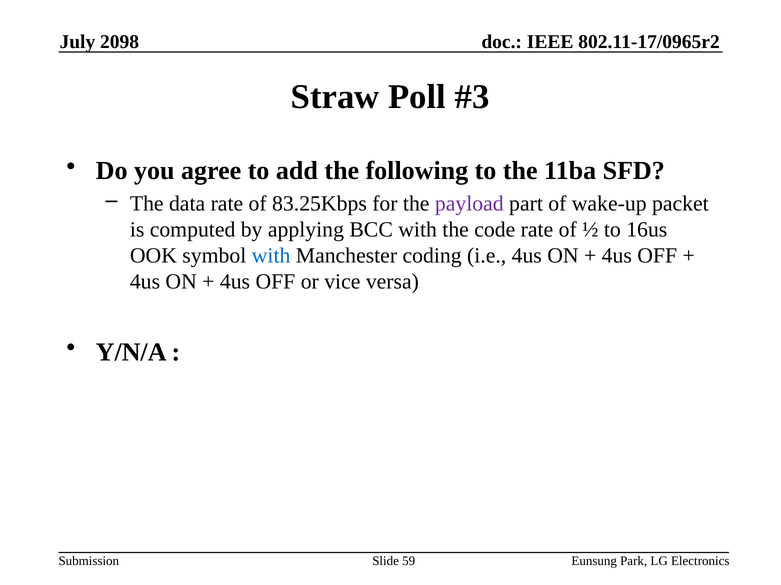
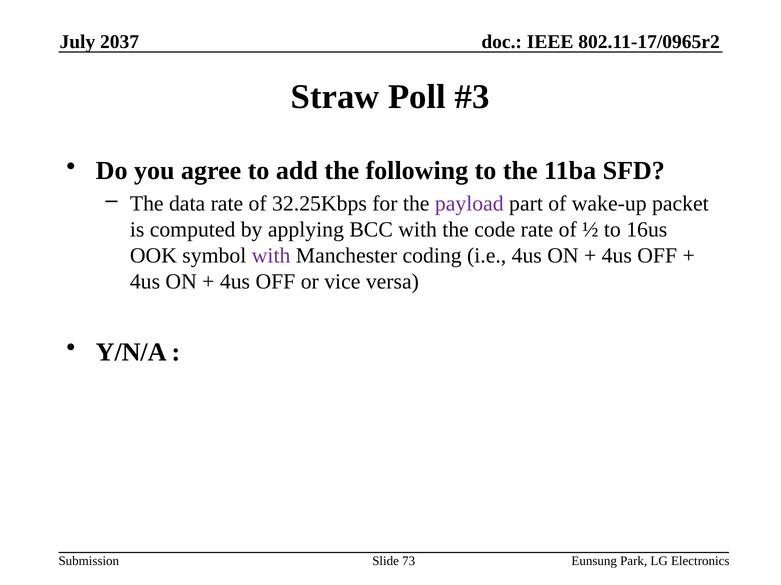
2098: 2098 -> 2037 (120, 42)
83.25Kbps: 83.25Kbps -> 32.25Kbps (319, 204)
with colour: blue -> purple (271, 256)
59: 59 -> 73 (409, 562)
